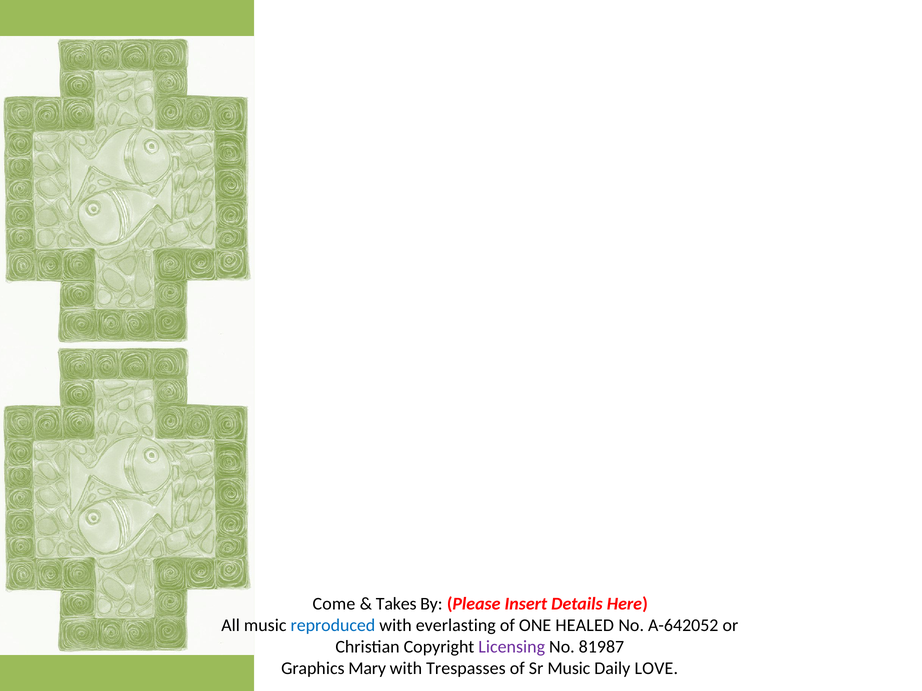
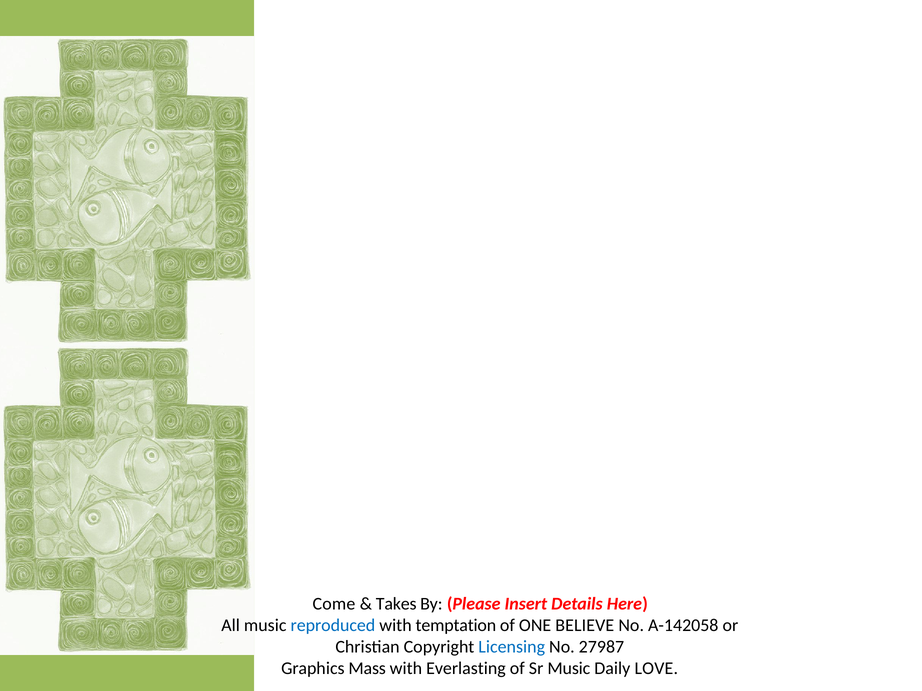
everlasting: everlasting -> temptation (456, 626)
HEALED: HEALED -> BELIEVE (585, 626)
A-642052: A-642052 -> A-142058 (683, 626)
Licensing colour: purple -> blue (512, 647)
81987: 81987 -> 27987 (601, 647)
Mary: Mary -> Mass (367, 669)
Trespasses: Trespasses -> Everlasting (466, 669)
